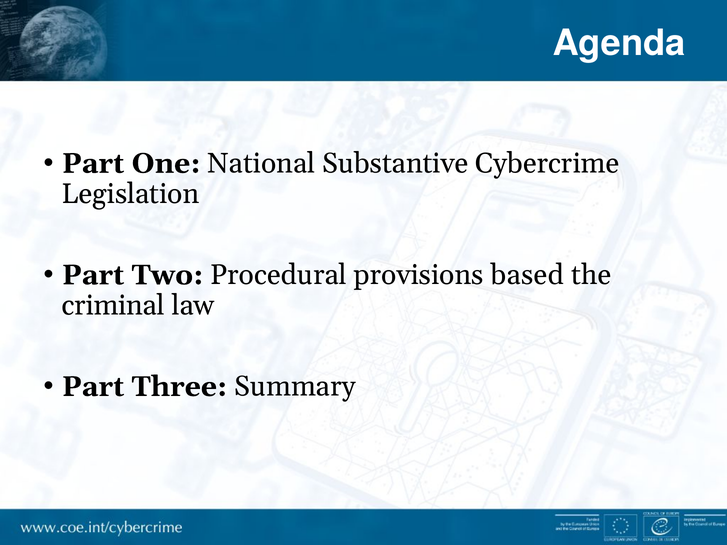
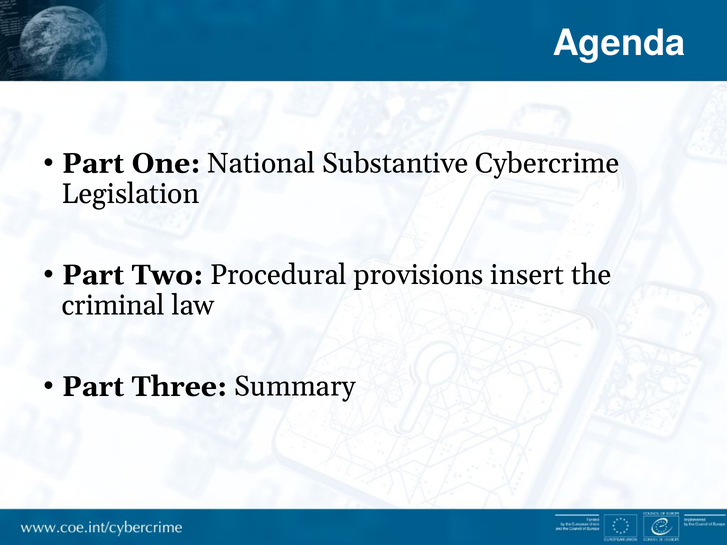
based: based -> insert (527, 275)
